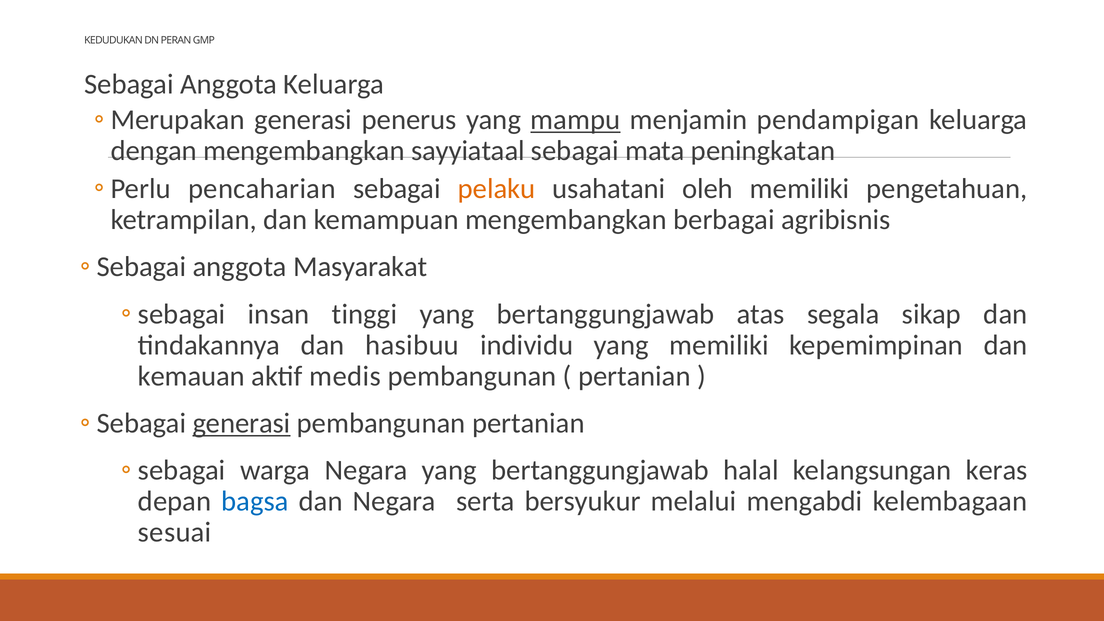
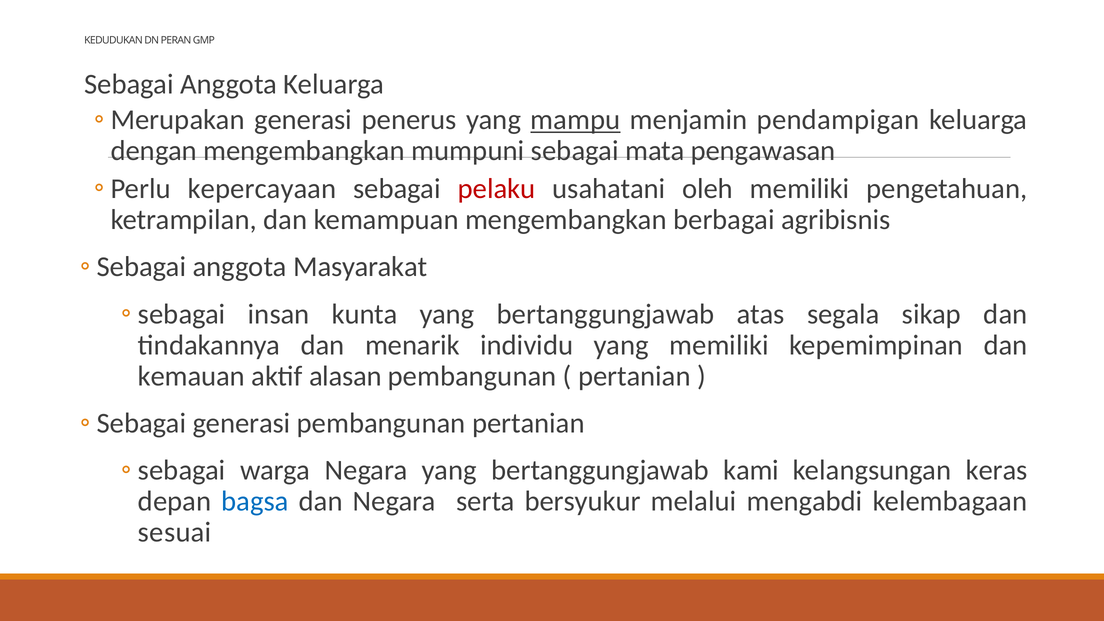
sayyiataal: sayyiataal -> mumpuni (468, 151)
peningkatan: peningkatan -> pengawasan (763, 151)
pencaharian: pencaharian -> kepercayaan (262, 189)
pelaku colour: orange -> red (497, 189)
tinggi: tinggi -> kunta (365, 314)
hasibuu: hasibuu -> menarik (412, 345)
medis: medis -> alasan (345, 376)
generasi underline: present -> none (242, 423)
halal: halal -> kami (751, 470)
